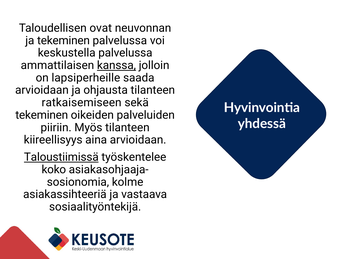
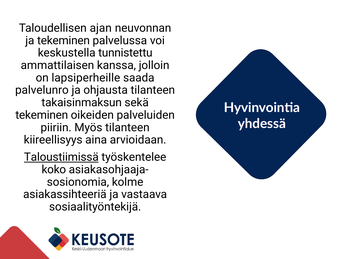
ovat: ovat -> ajan (101, 28)
keskustella palvelussa: palvelussa -> tunnistettu (125, 53)
kanssa underline: present -> none (116, 65)
arvioidaan: arvioidaan -> palvelunro (42, 90)
ratkaisemiseen: ratkaisemiseen -> takaisinmaksun (82, 103)
